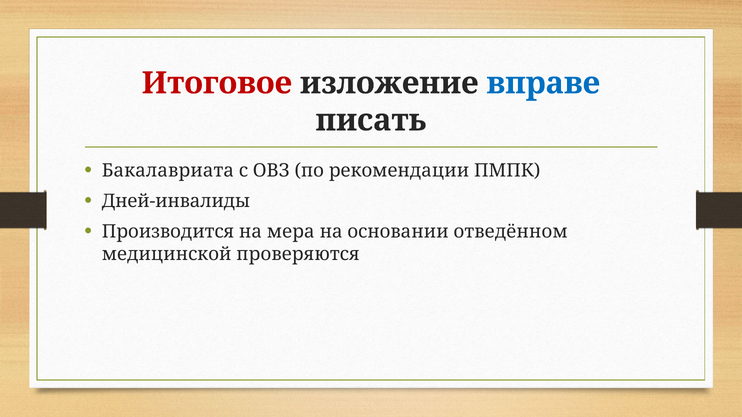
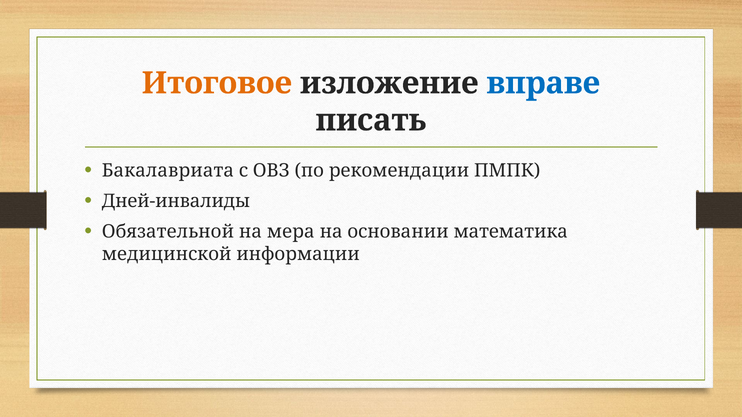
Итоговое colour: red -> orange (217, 83)
Производится: Производится -> Обязательной (168, 232)
отведённом: отведённом -> математика (511, 232)
проверяются: проверяются -> информации (298, 254)
